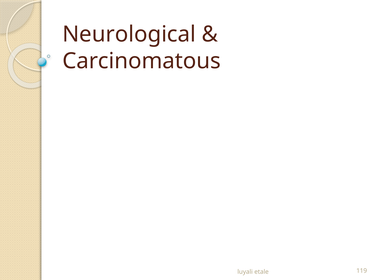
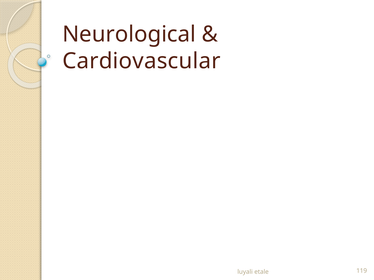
Carcinomatous: Carcinomatous -> Cardiovascular (141, 61)
